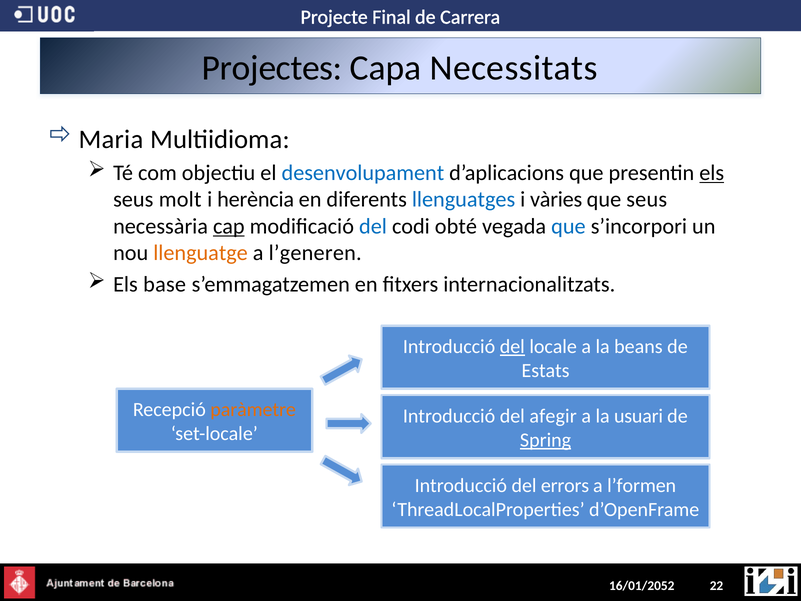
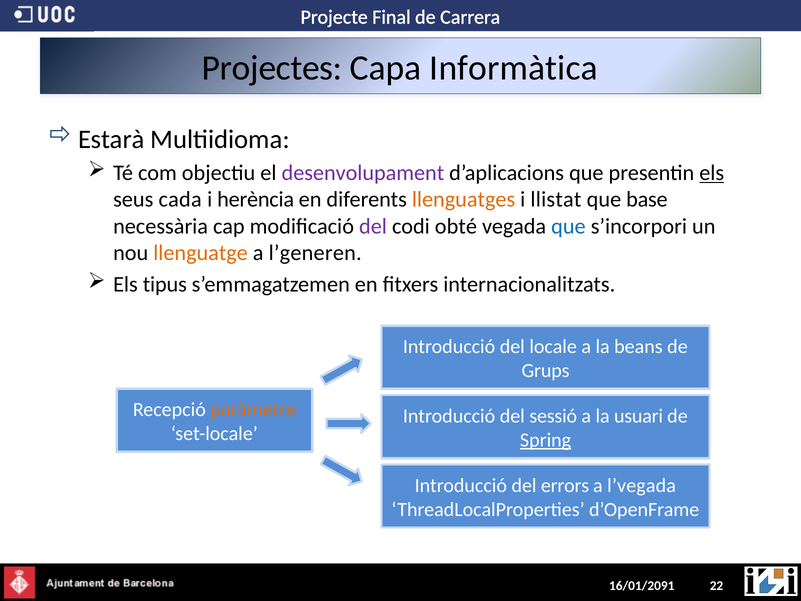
Necessitats: Necessitats -> Informàtica (514, 68)
Maria: Maria -> Estarà (111, 139)
desenvolupament colour: blue -> purple (363, 173)
molt: molt -> cada (180, 200)
llenguatges colour: blue -> orange (464, 200)
vàries: vàries -> llistat (556, 200)
que seus: seus -> base (647, 200)
cap underline: present -> none (229, 226)
del colour: blue -> purple (373, 226)
base: base -> tipus (165, 284)
del underline: present -> none (512, 346)
Estats: Estats -> Grups (546, 371)
afegir: afegir -> sessió (553, 416)
l’formen: l’formen -> l’vegada (642, 485)
16/01/2052: 16/01/2052 -> 16/01/2091 (642, 586)
